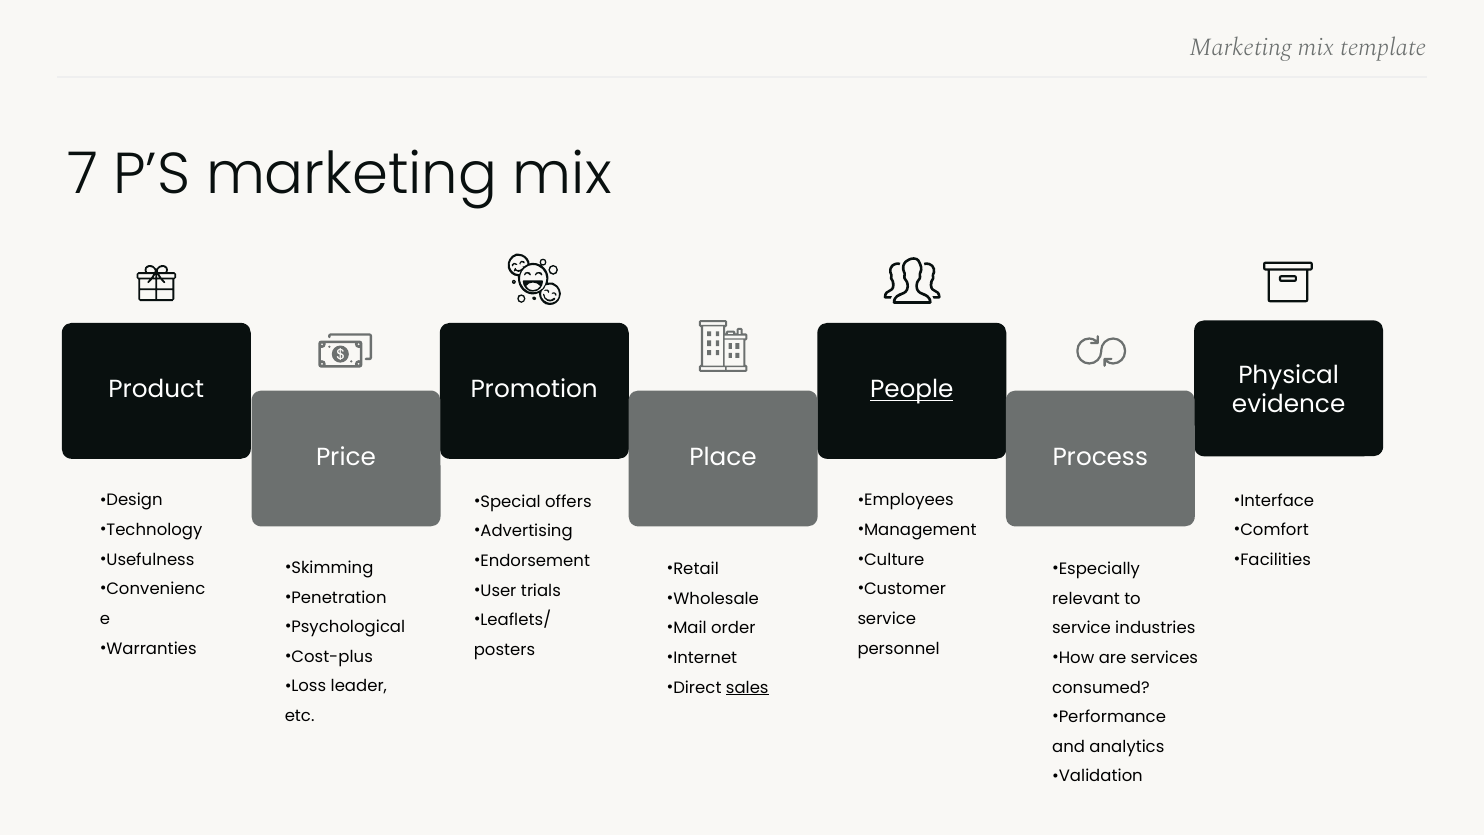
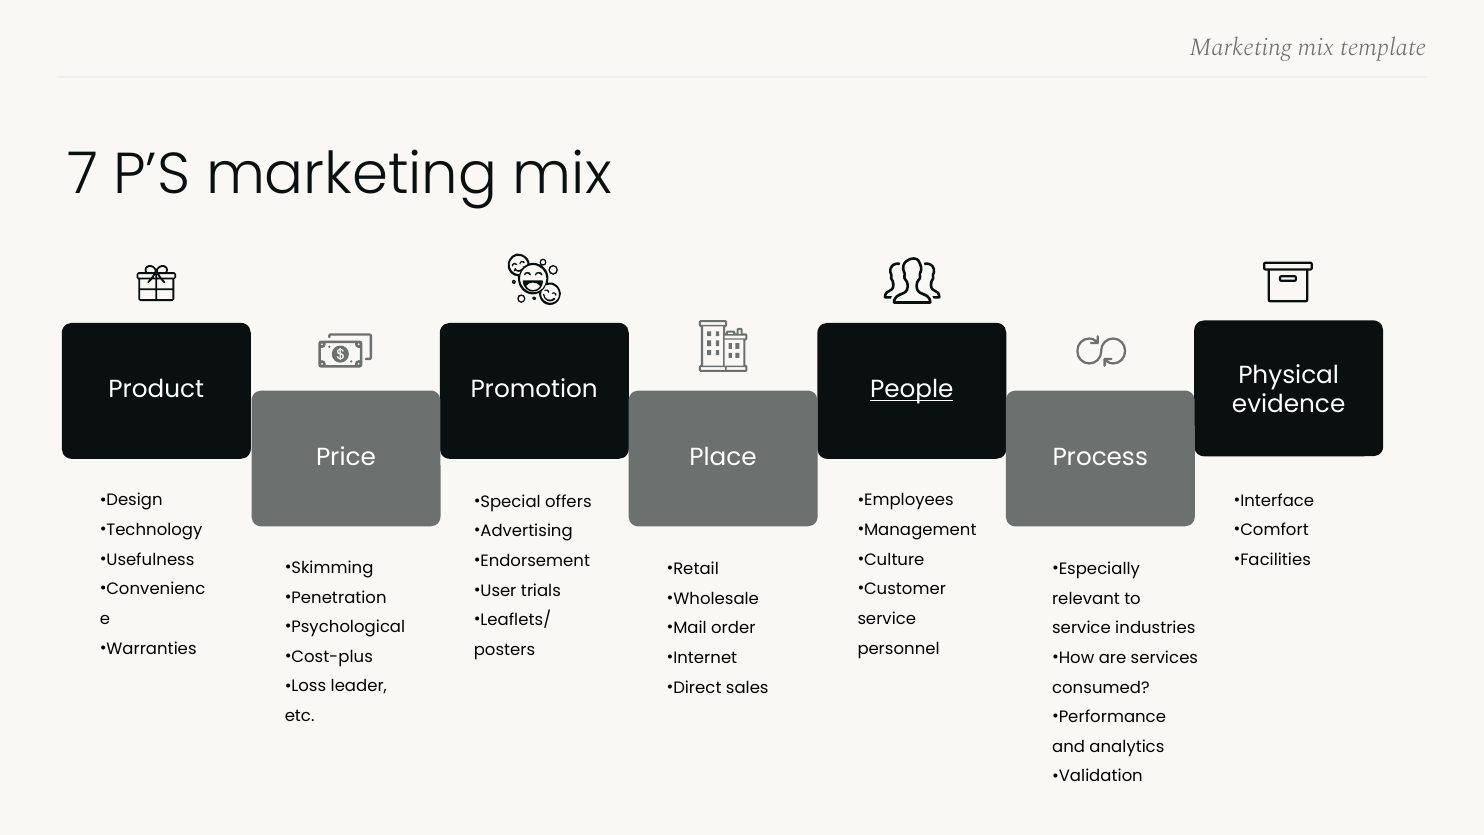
sales underline: present -> none (747, 687)
